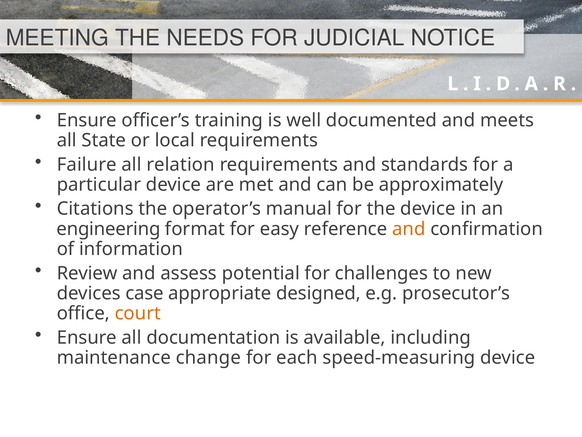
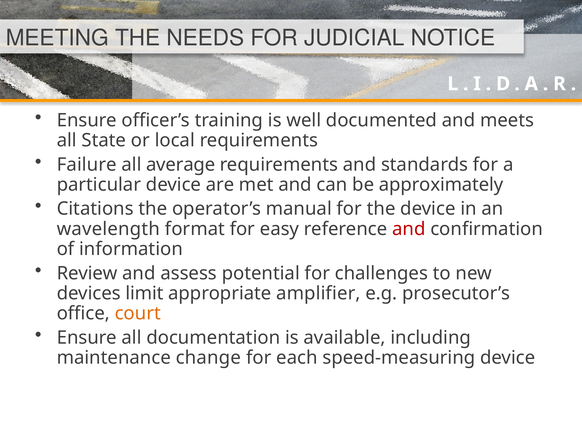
relation: relation -> average (181, 164)
engineering: engineering -> wavelength (108, 229)
and colour: orange -> red (409, 229)
case: case -> limit (144, 293)
designed: designed -> amplifier (318, 293)
